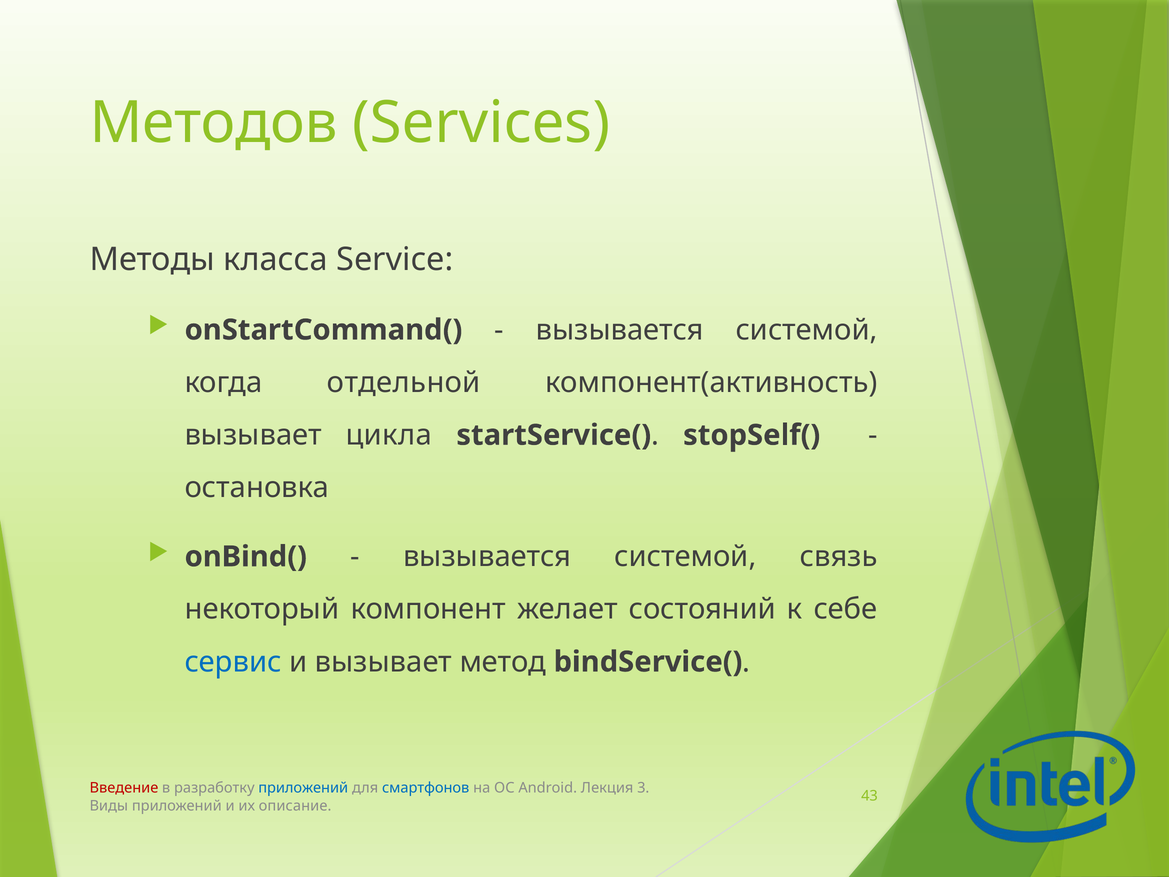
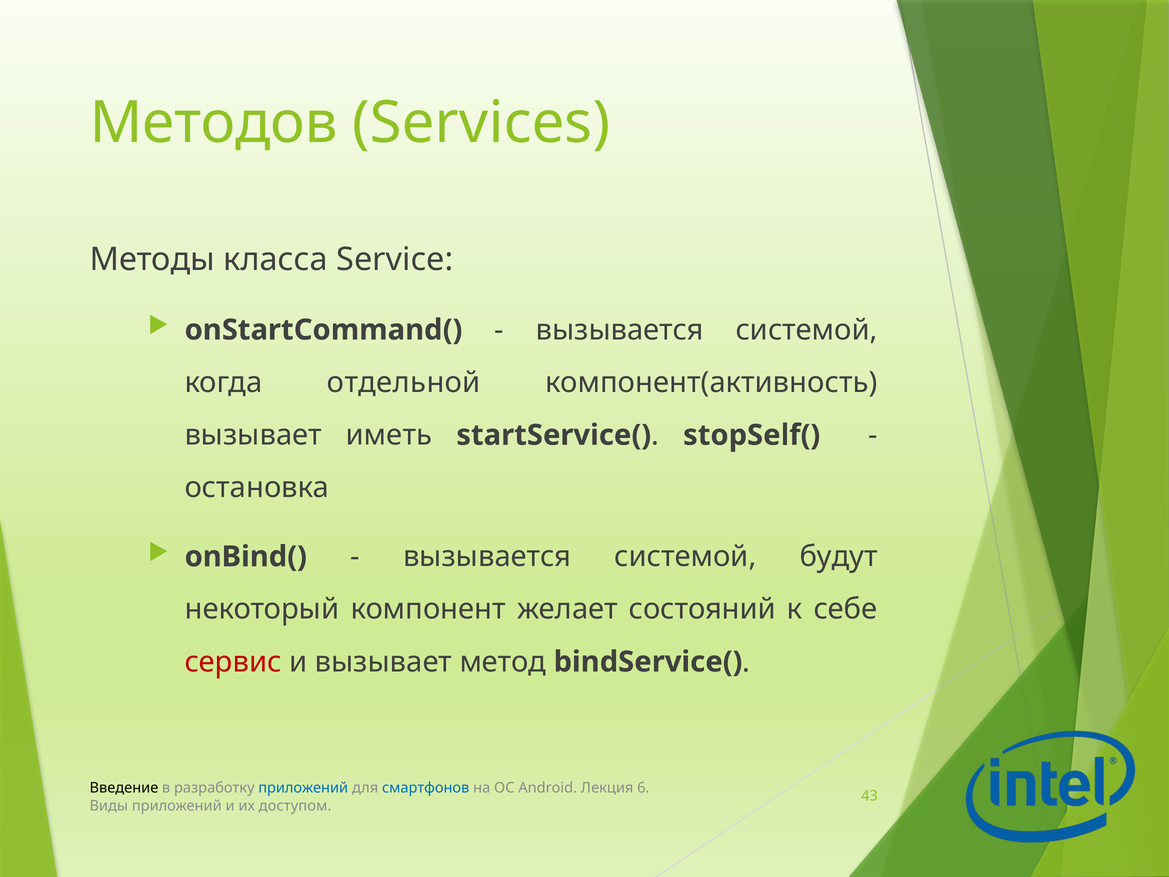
цикла: цикла -> иметь (389, 435)
связь: связь -> будут (839, 556)
сервис colour: blue -> red (233, 662)
Введение colour: red -> black (124, 788)
3: 3 -> 6 (643, 788)
описание: описание -> доступом (295, 806)
